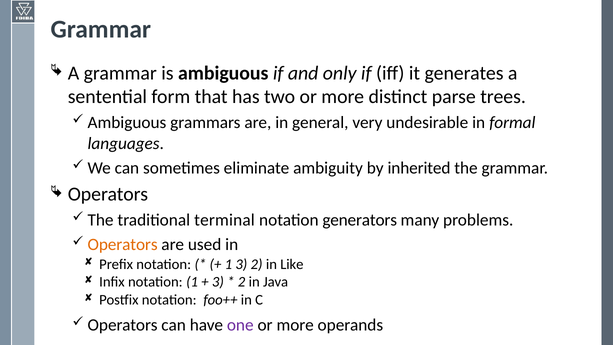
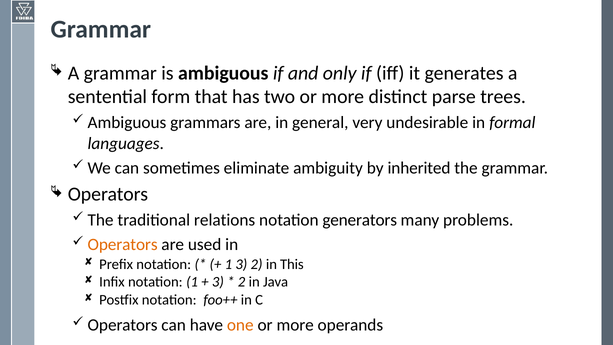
terminal: terminal -> relations (225, 220)
Like: Like -> This (292, 264)
one colour: purple -> orange (240, 325)
